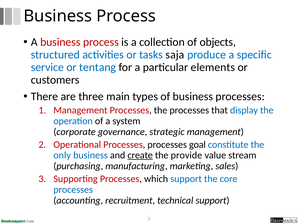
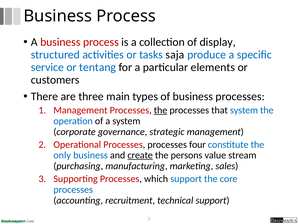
objects: objects -> display (218, 42)
the underline: none -> present (161, 110)
that display: display -> system (244, 110)
goal: goal -> four (197, 144)
provide: provide -> persons (187, 155)
